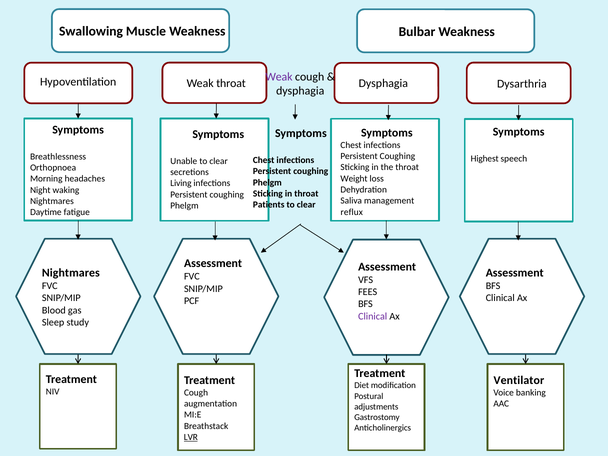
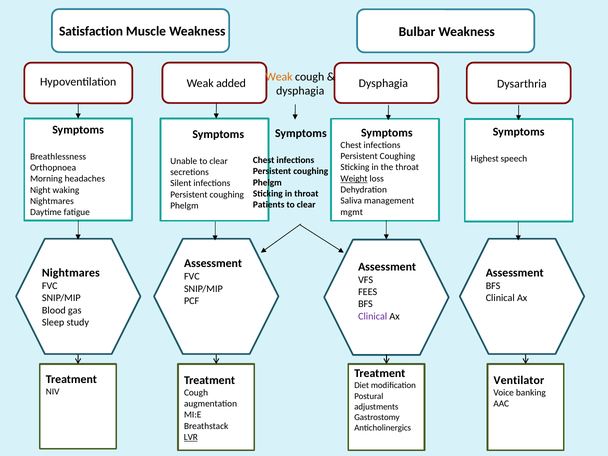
Swallowing: Swallowing -> Satisfaction (91, 31)
Weak colour: purple -> orange (279, 77)
Weak throat: throat -> added (231, 83)
Weight underline: none -> present (354, 179)
Living: Living -> Silent (181, 183)
reflux: reflux -> mgmt (352, 212)
